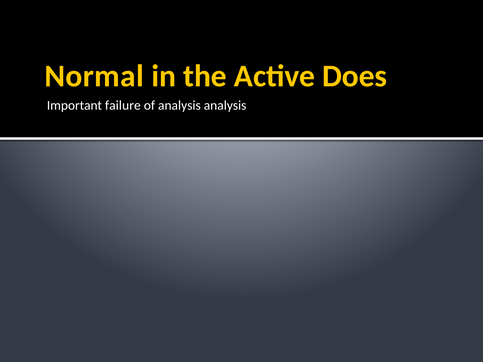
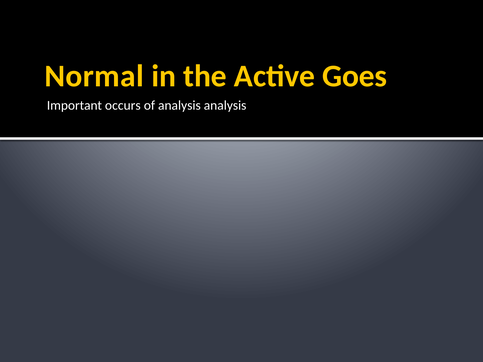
Does: Does -> Goes (355, 76)
failure: failure -> occurs (123, 106)
